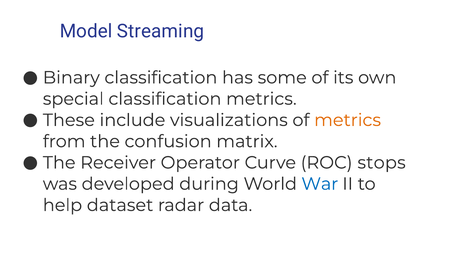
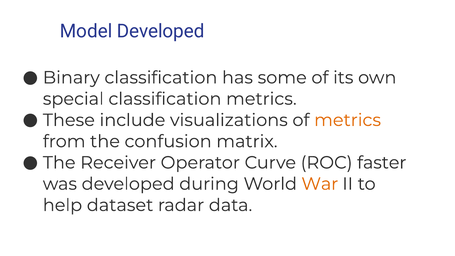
Model Streaming: Streaming -> Developed (161, 31)
stops: stops -> faster (382, 163)
War colour: blue -> orange (320, 184)
